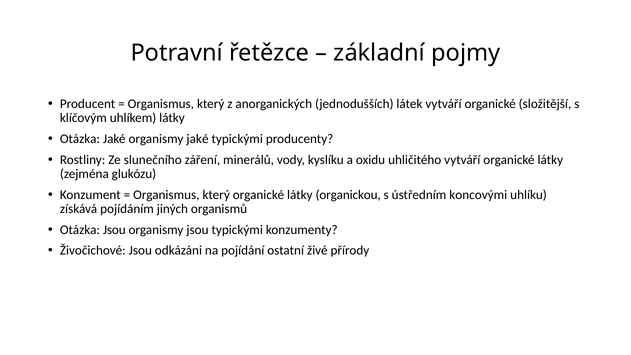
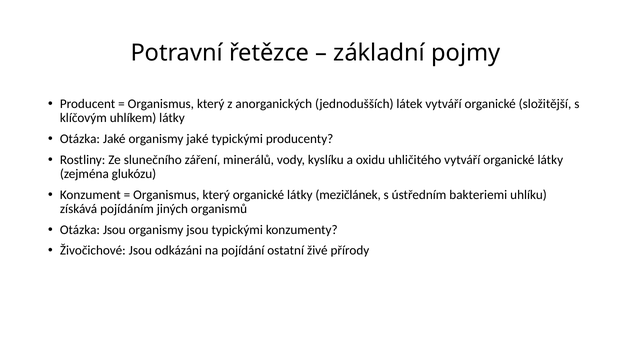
organickou: organickou -> mezičlánek (348, 195)
koncovými: koncovými -> bakteriemi (478, 195)
